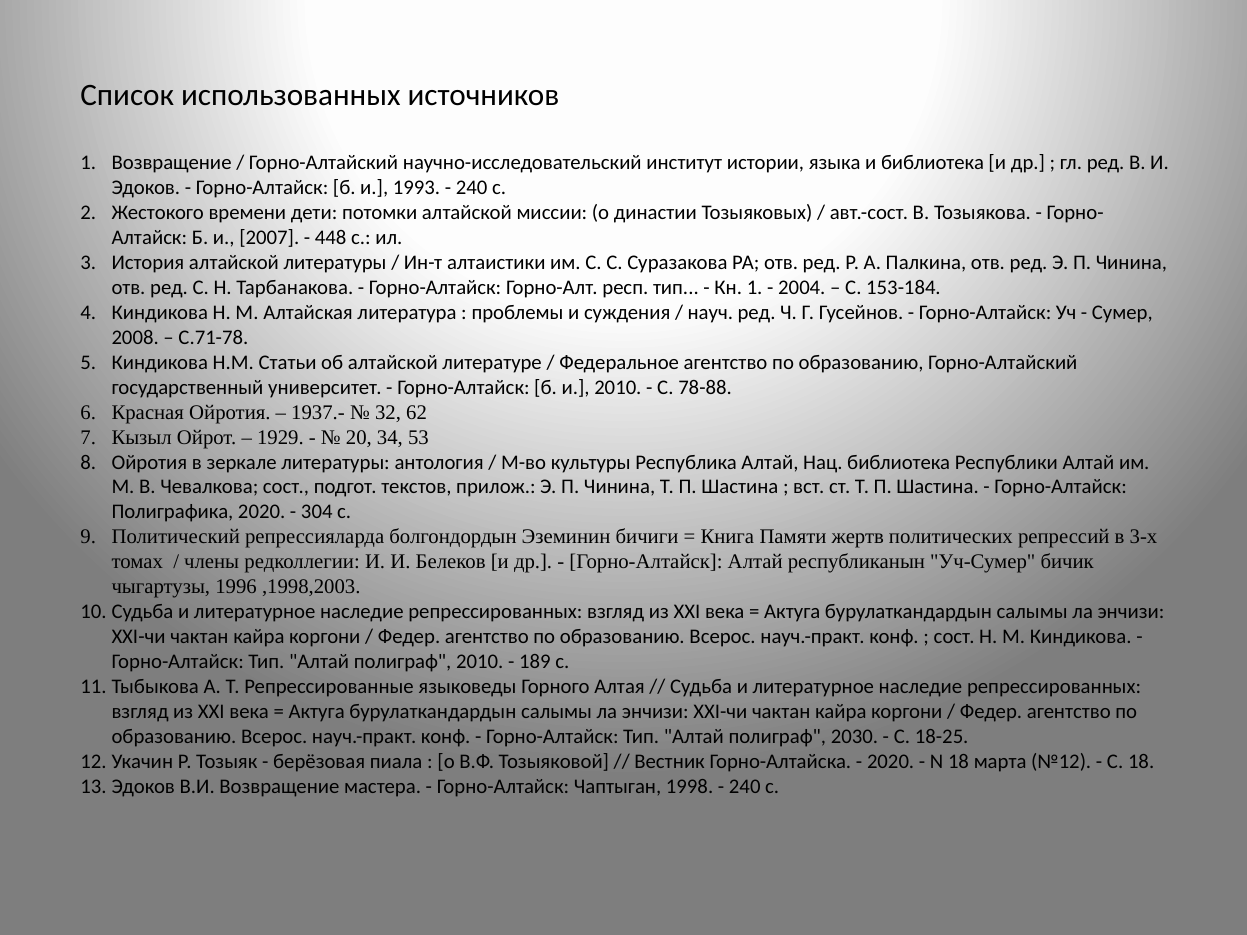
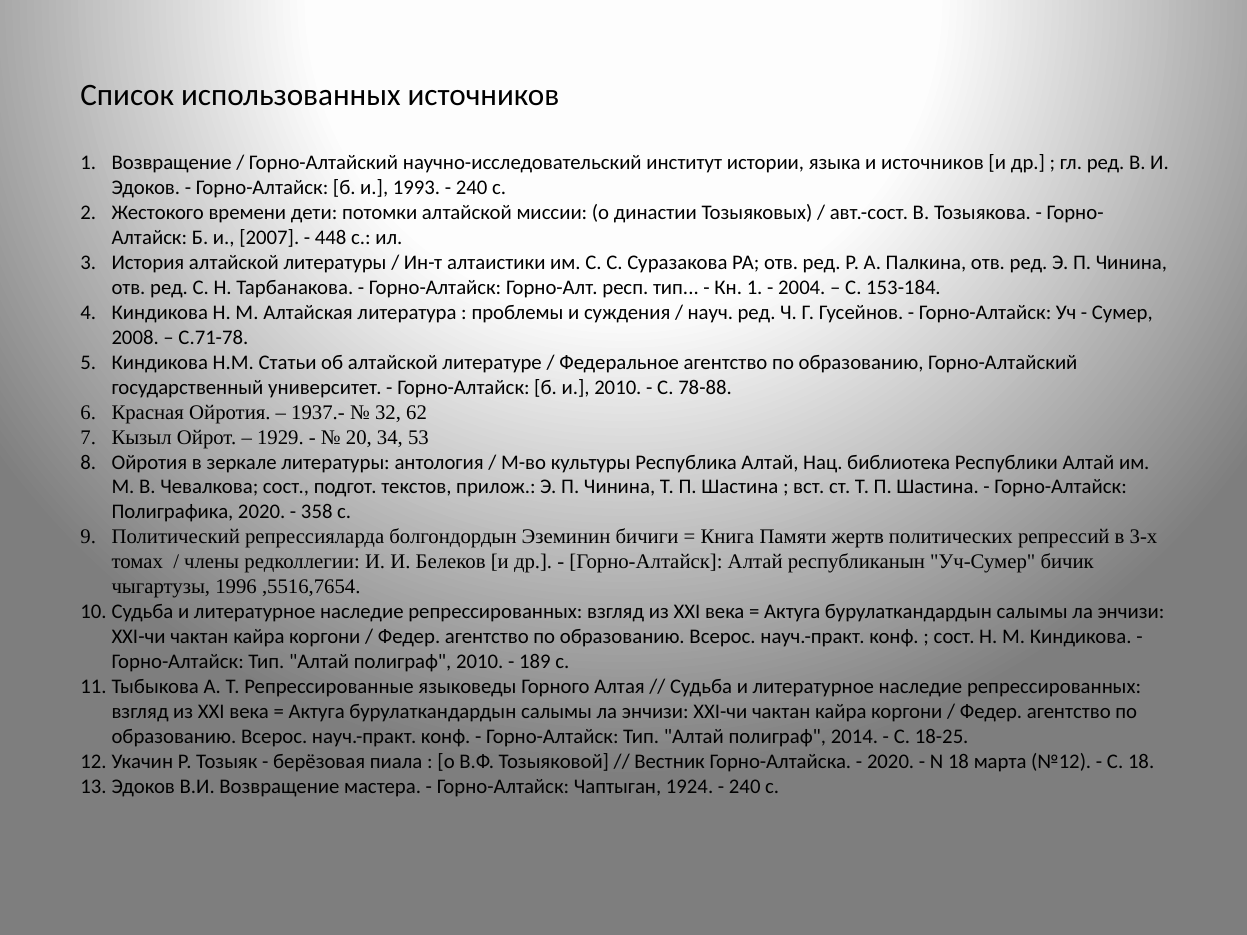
и библиотека: библиотека -> источников (932, 163)
304: 304 -> 358 (317, 512)
,1998,2003: ,1998,2003 -> ,5516,7654 (311, 587)
2030: 2030 -> 2014 (855, 737)
1998: 1998 -> 1924 (690, 787)
